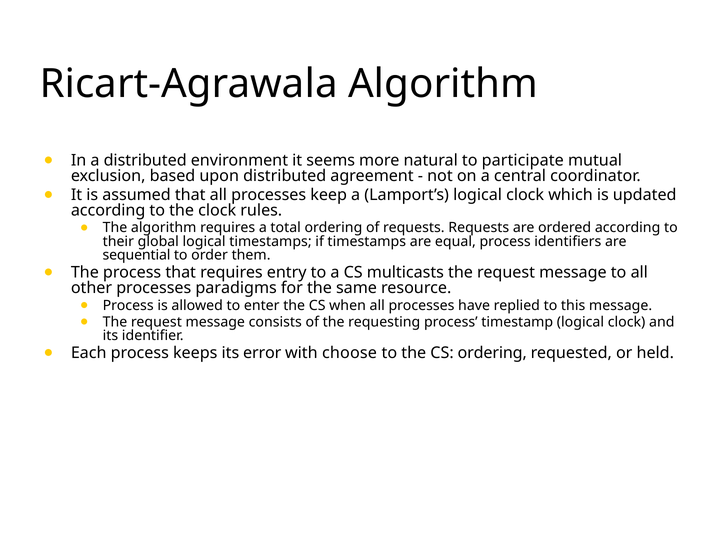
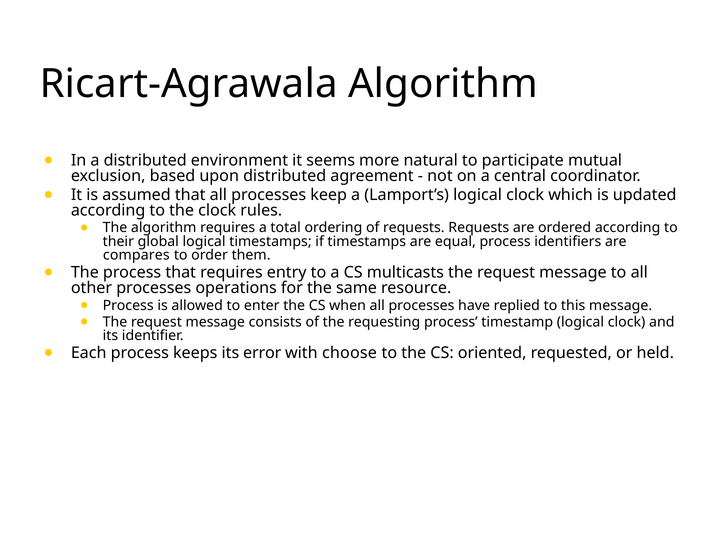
sequential: sequential -> compares (136, 255)
paradigms: paradigms -> operations (236, 288)
CS ordering: ordering -> oriented (492, 353)
